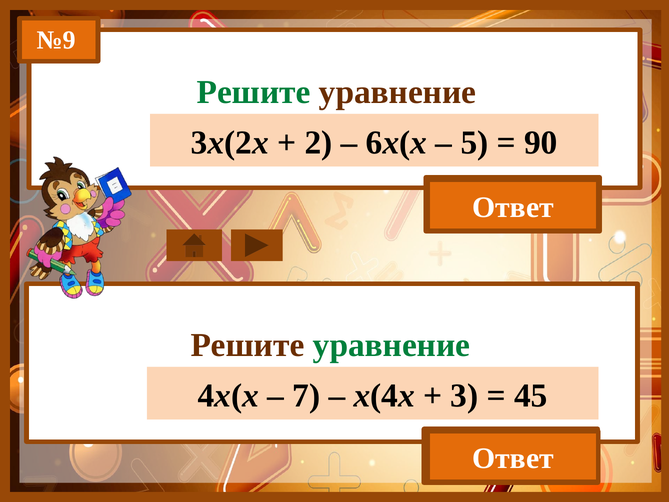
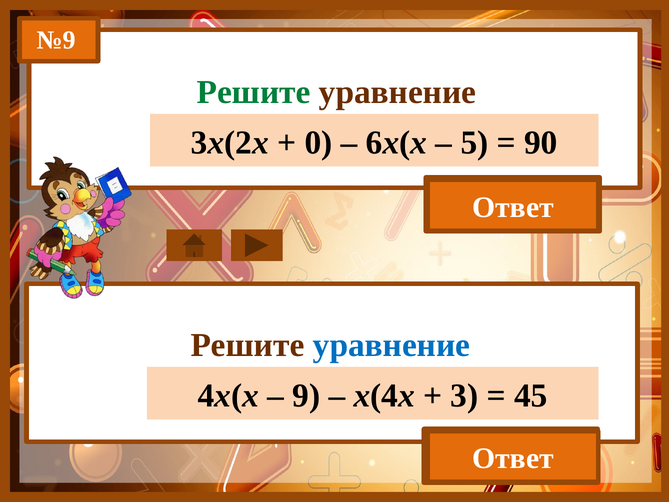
2: 2 -> 0 (318, 142)
уравнение colour: green -> blue (392, 345)
7: 7 -> 9 (306, 395)
